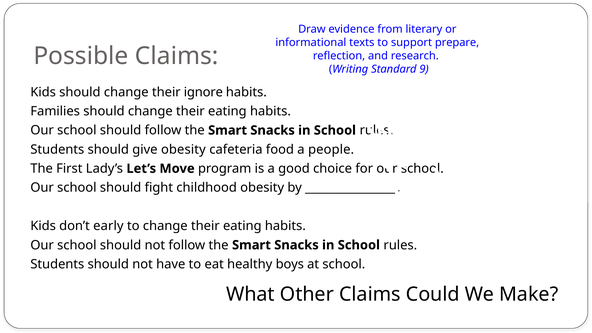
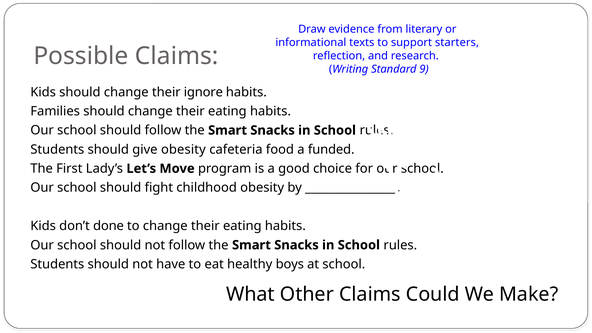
prepare: prepare -> starters (457, 43)
people: people -> funded (331, 149)
early: early -> done (109, 226)
